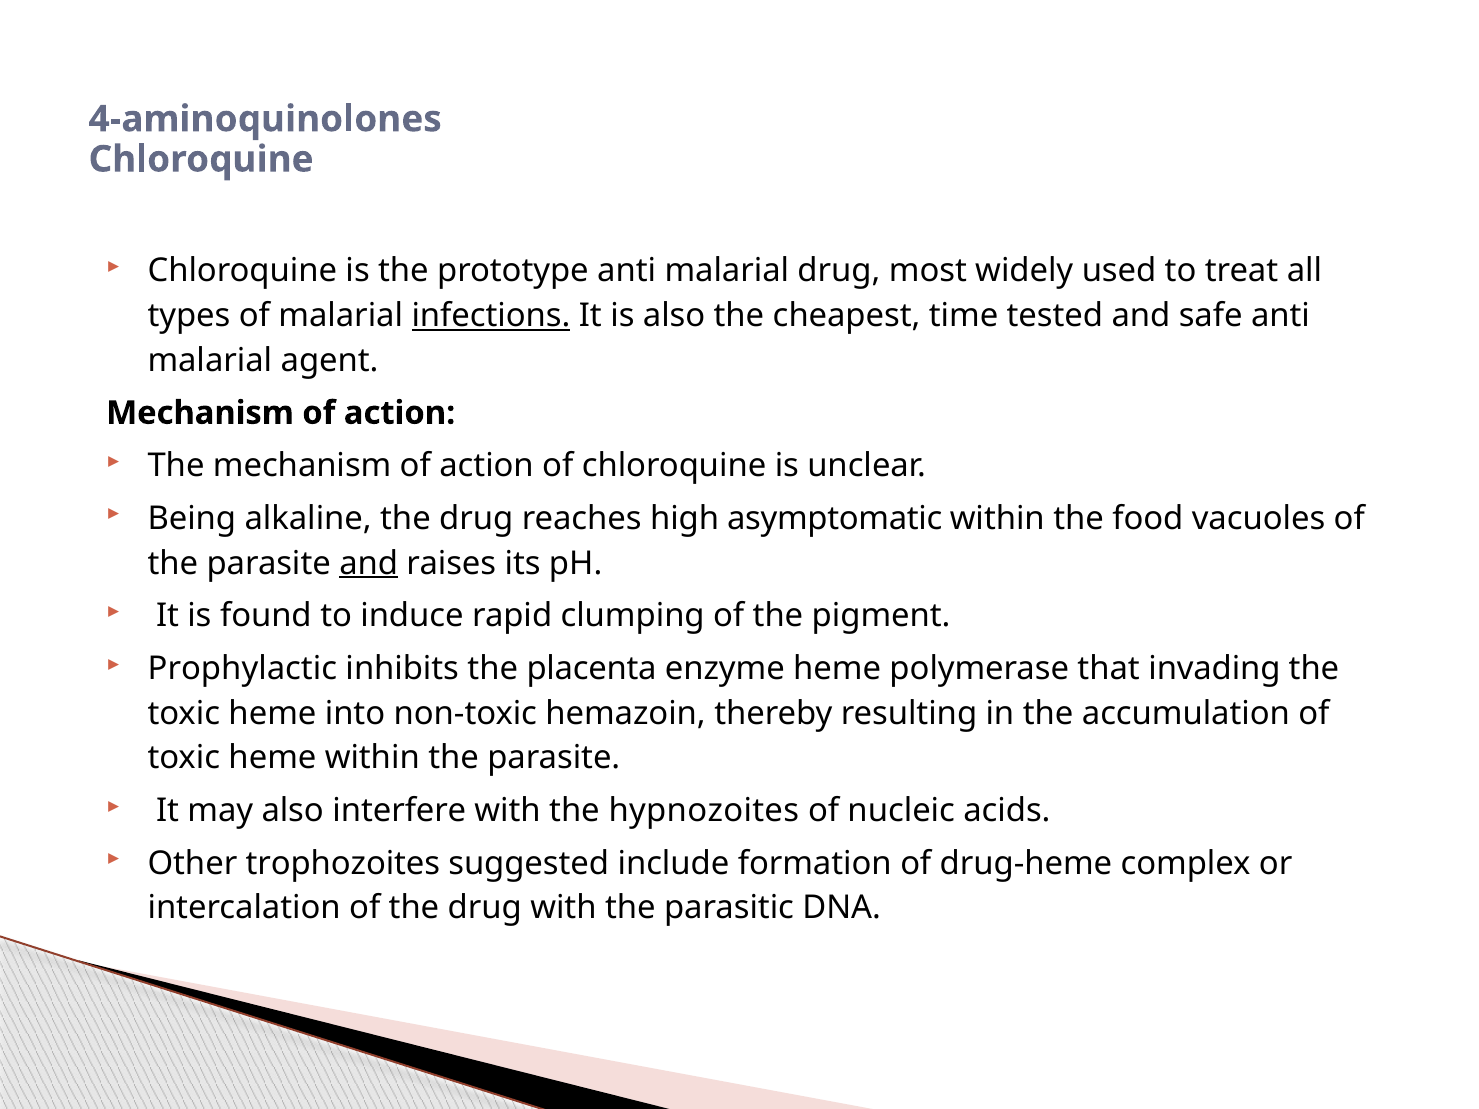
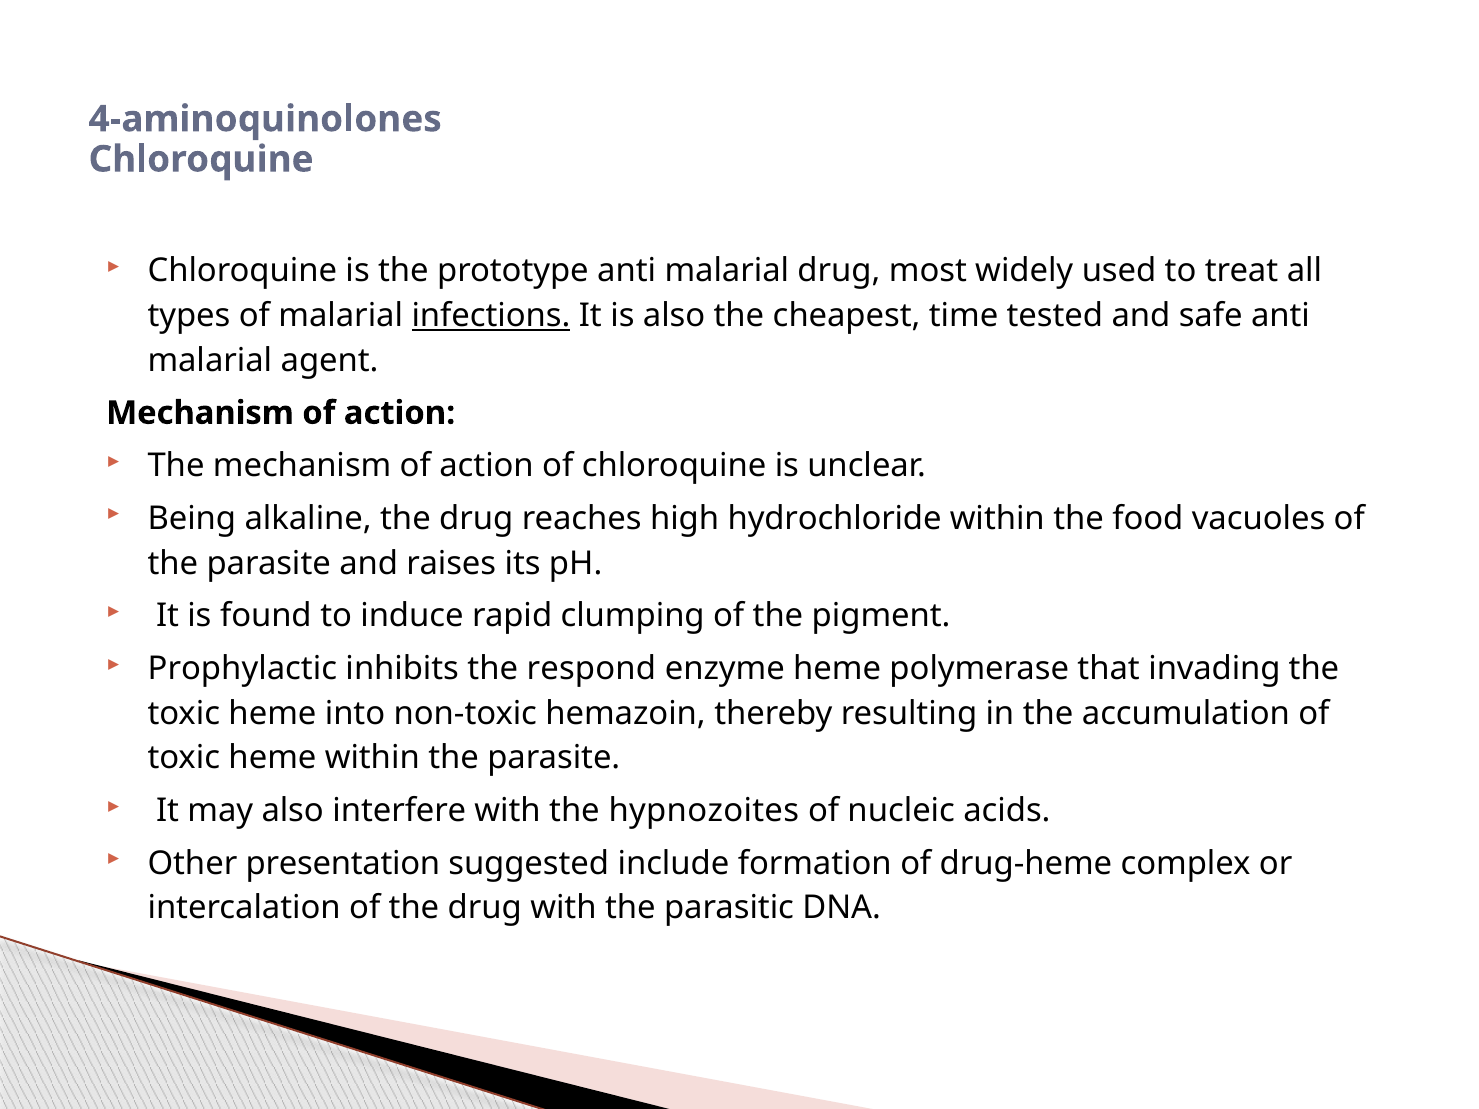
asymptomatic: asymptomatic -> hydrochloride (835, 519)
and underline: present -> none (369, 563)
placenta: placenta -> respond (591, 669)
trophozoites: trophozoites -> presentation (343, 864)
